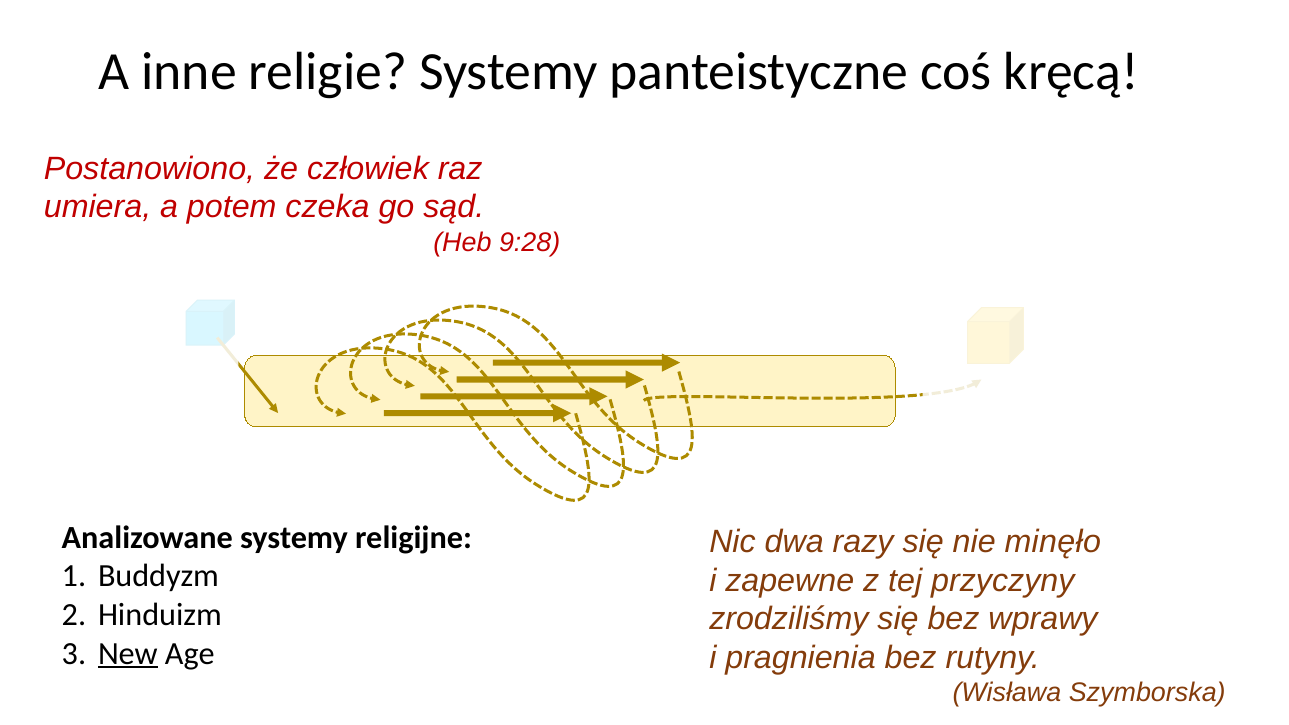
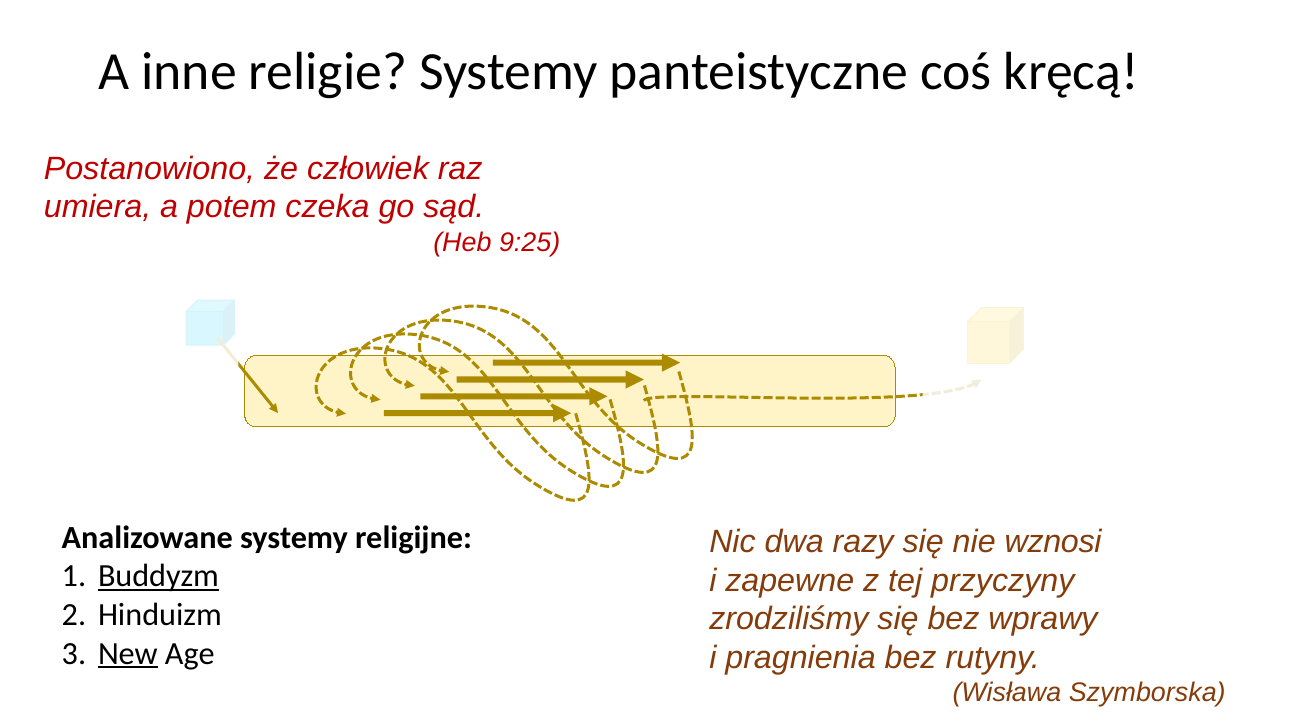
9:28: 9:28 -> 9:25 (530, 242)
minęło: minęło -> wznosi (1053, 542)
Buddyzm underline: none -> present (158, 576)
